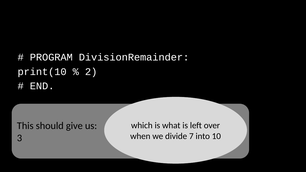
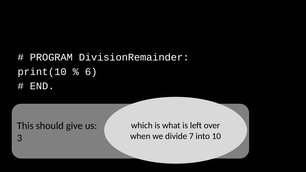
2: 2 -> 6 (91, 72)
